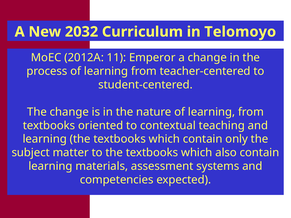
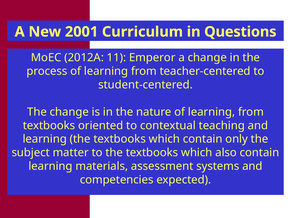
2032: 2032 -> 2001 (82, 32)
Telomoyo: Telomoyo -> Questions (240, 32)
